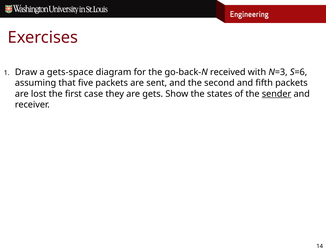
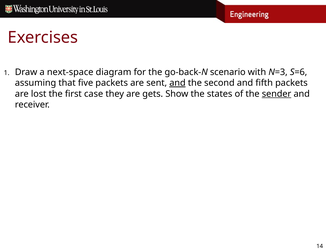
gets-space: gets-space -> next-space (70, 72)
received: received -> scenario (228, 72)
and underline: none -> present (177, 83)
